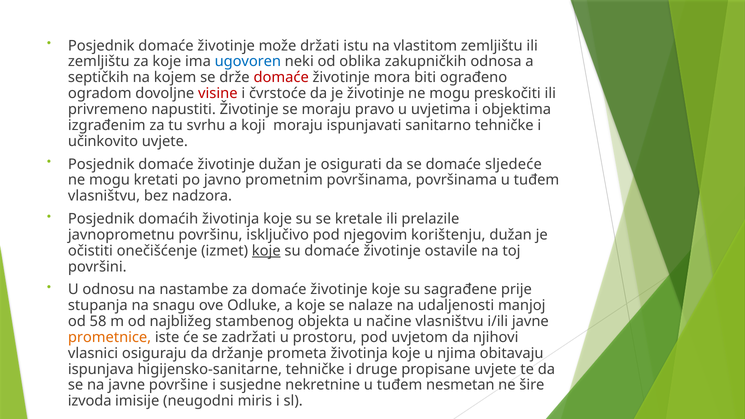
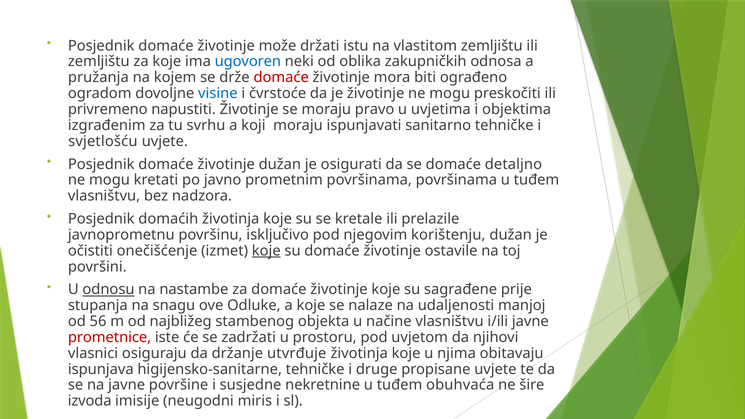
septičkih: septičkih -> pružanja (98, 78)
visine colour: red -> blue (218, 93)
učinkovito: učinkovito -> svjetlošću (103, 141)
sljedeće: sljedeće -> detaljno (513, 164)
odnosu underline: none -> present (108, 290)
58: 58 -> 56 (98, 321)
prometnice colour: orange -> red (110, 337)
prometa: prometa -> utvrđuje (297, 353)
nesmetan: nesmetan -> obuhvaća (460, 385)
